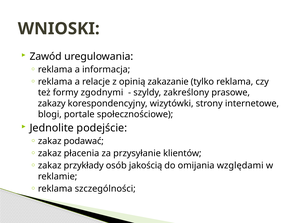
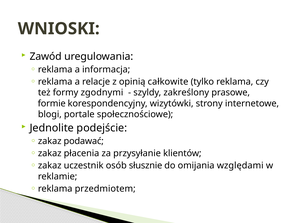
zakazanie: zakazanie -> całkowite (168, 82)
zakazy: zakazy -> formie (52, 103)
przykłady: przykłady -> uczestnik (84, 165)
jakością: jakością -> słusznie (146, 165)
szczególności: szczególności -> przedmiotem (105, 189)
